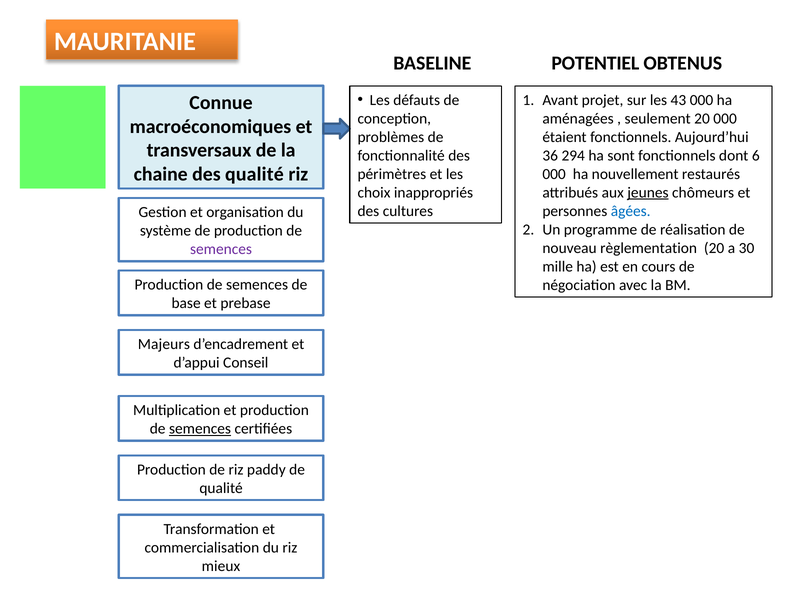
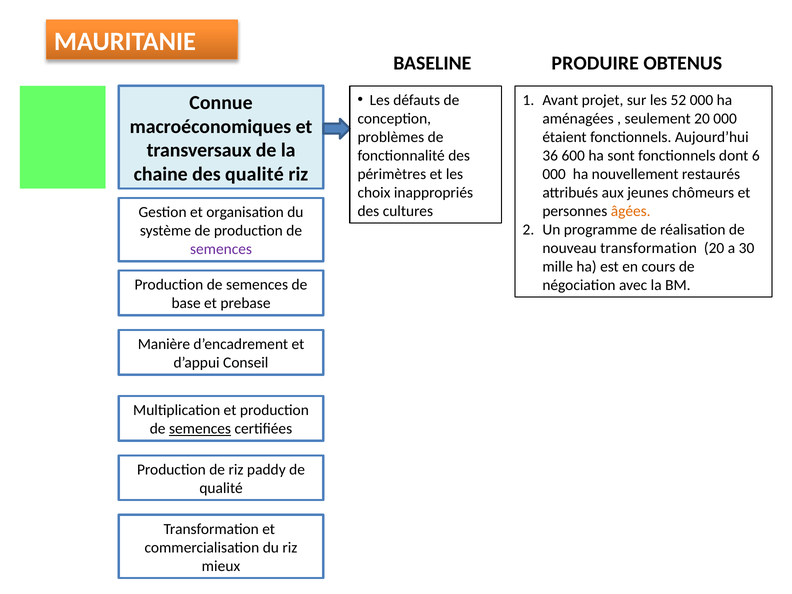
POTENTIEL: POTENTIEL -> PRODUIRE (595, 63)
43: 43 -> 52 (678, 100)
294: 294 -> 600 (573, 155)
jeunes underline: present -> none (648, 192)
âgées colour: blue -> orange (631, 211)
nouveau règlementation: règlementation -> transformation (649, 248)
Majeurs: Majeurs -> Manière (164, 344)
